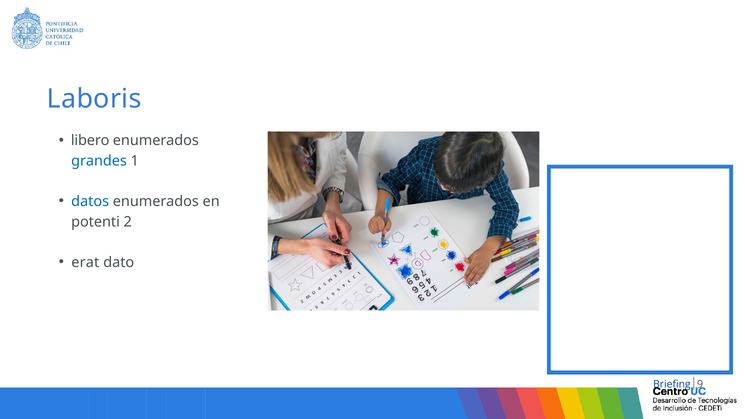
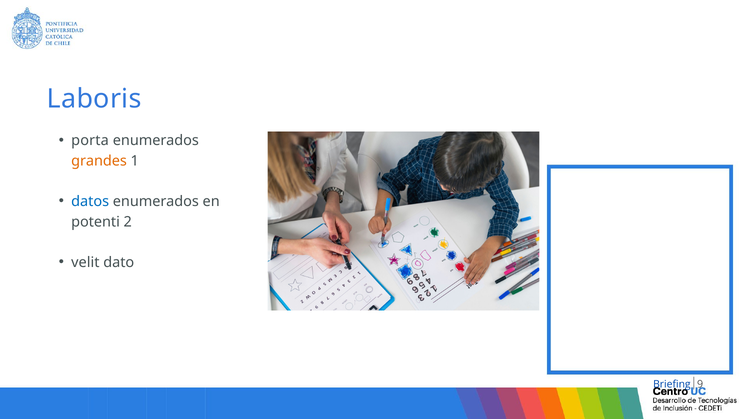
libero: libero -> porta (90, 141)
grandes colour: blue -> orange (99, 161)
erat: erat -> velit (85, 262)
